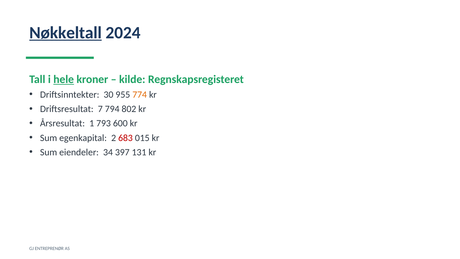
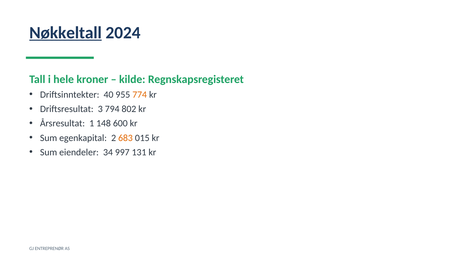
hele underline: present -> none (64, 79)
30: 30 -> 40 (109, 95)
7: 7 -> 3 (100, 109)
793: 793 -> 148 (104, 123)
683 colour: red -> orange (125, 138)
397: 397 -> 997 (122, 152)
